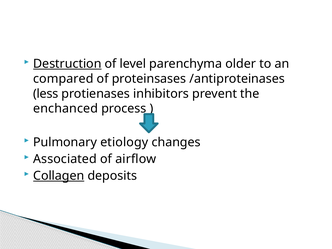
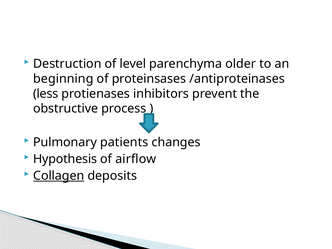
Destruction underline: present -> none (67, 64)
compared: compared -> beginning (63, 79)
enchanced: enchanced -> obstructive (66, 109)
etiology: etiology -> patients (124, 142)
Associated: Associated -> Hypothesis (65, 159)
